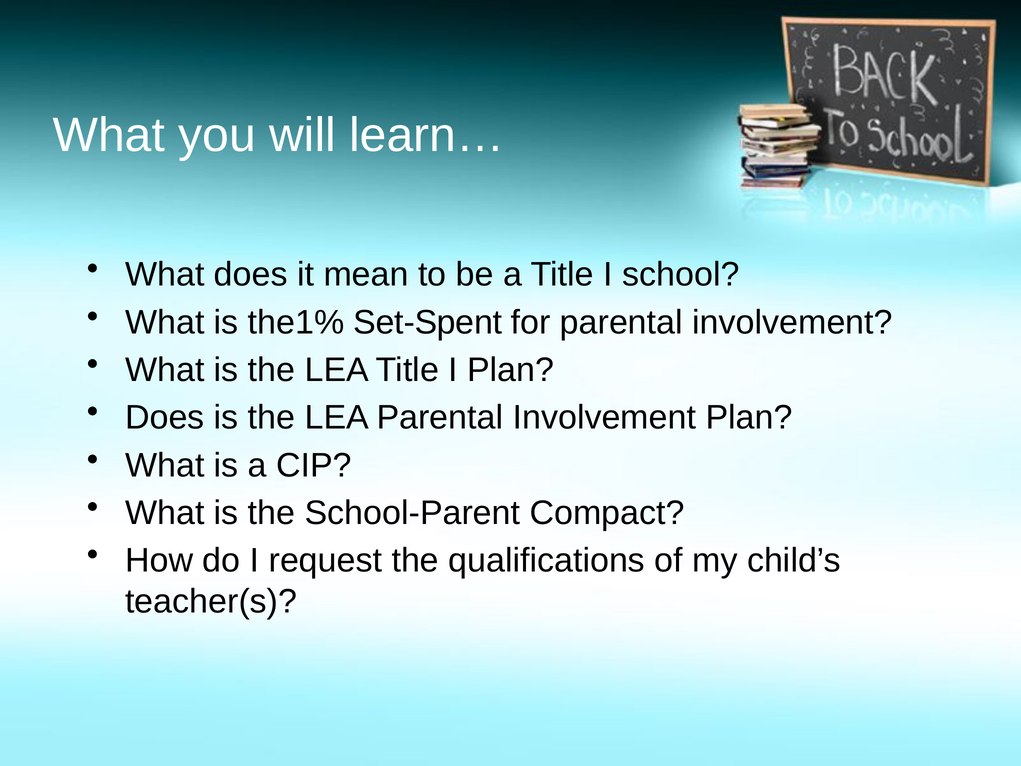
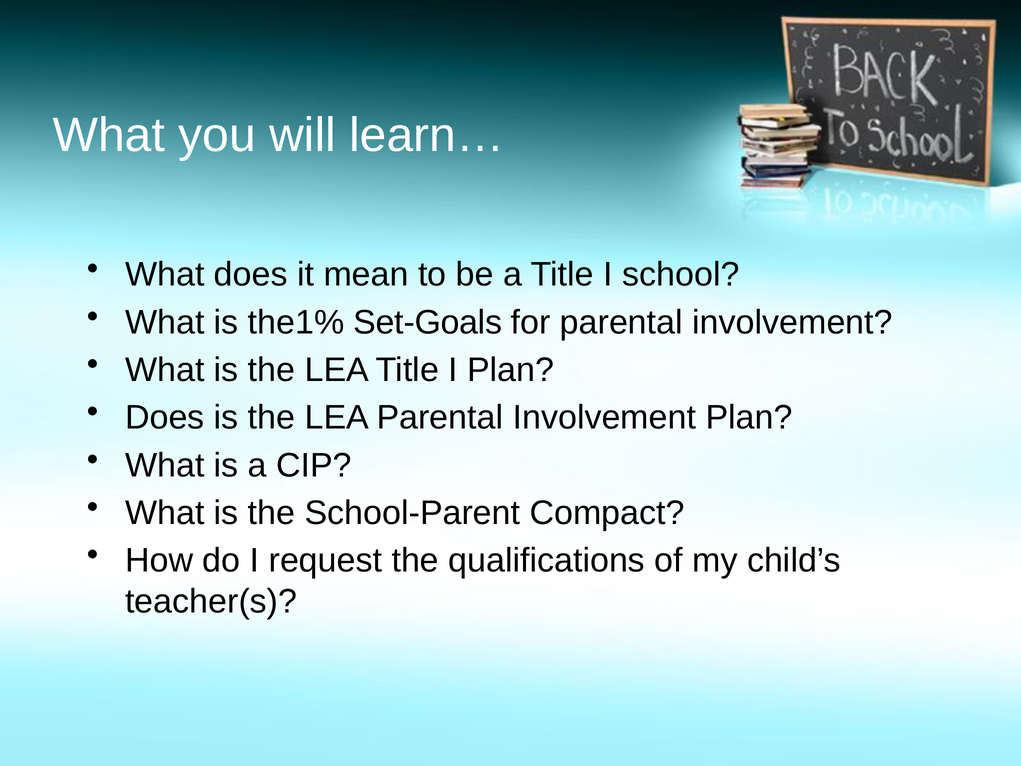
Set-Spent: Set-Spent -> Set-Goals (428, 322)
